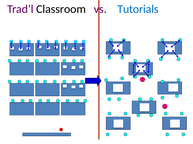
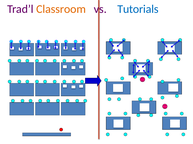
Classroom colour: black -> orange (61, 9)
